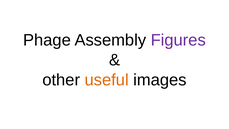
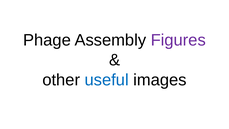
useful colour: orange -> blue (107, 80)
